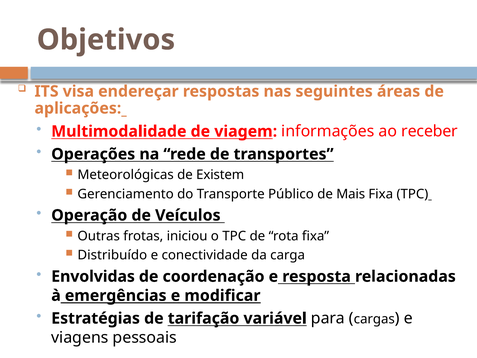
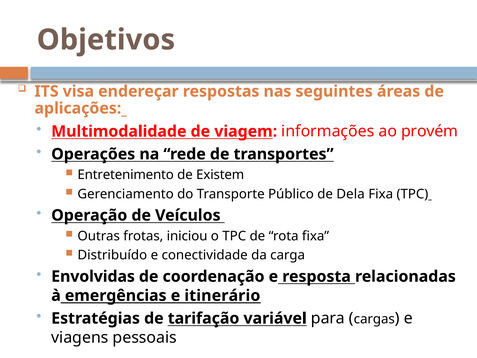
receber: receber -> provém (430, 131)
Meteorológicas: Meteorológicas -> Entretenimento (126, 175)
Mais: Mais -> Dela (351, 194)
modificar: modificar -> itinerário (222, 295)
